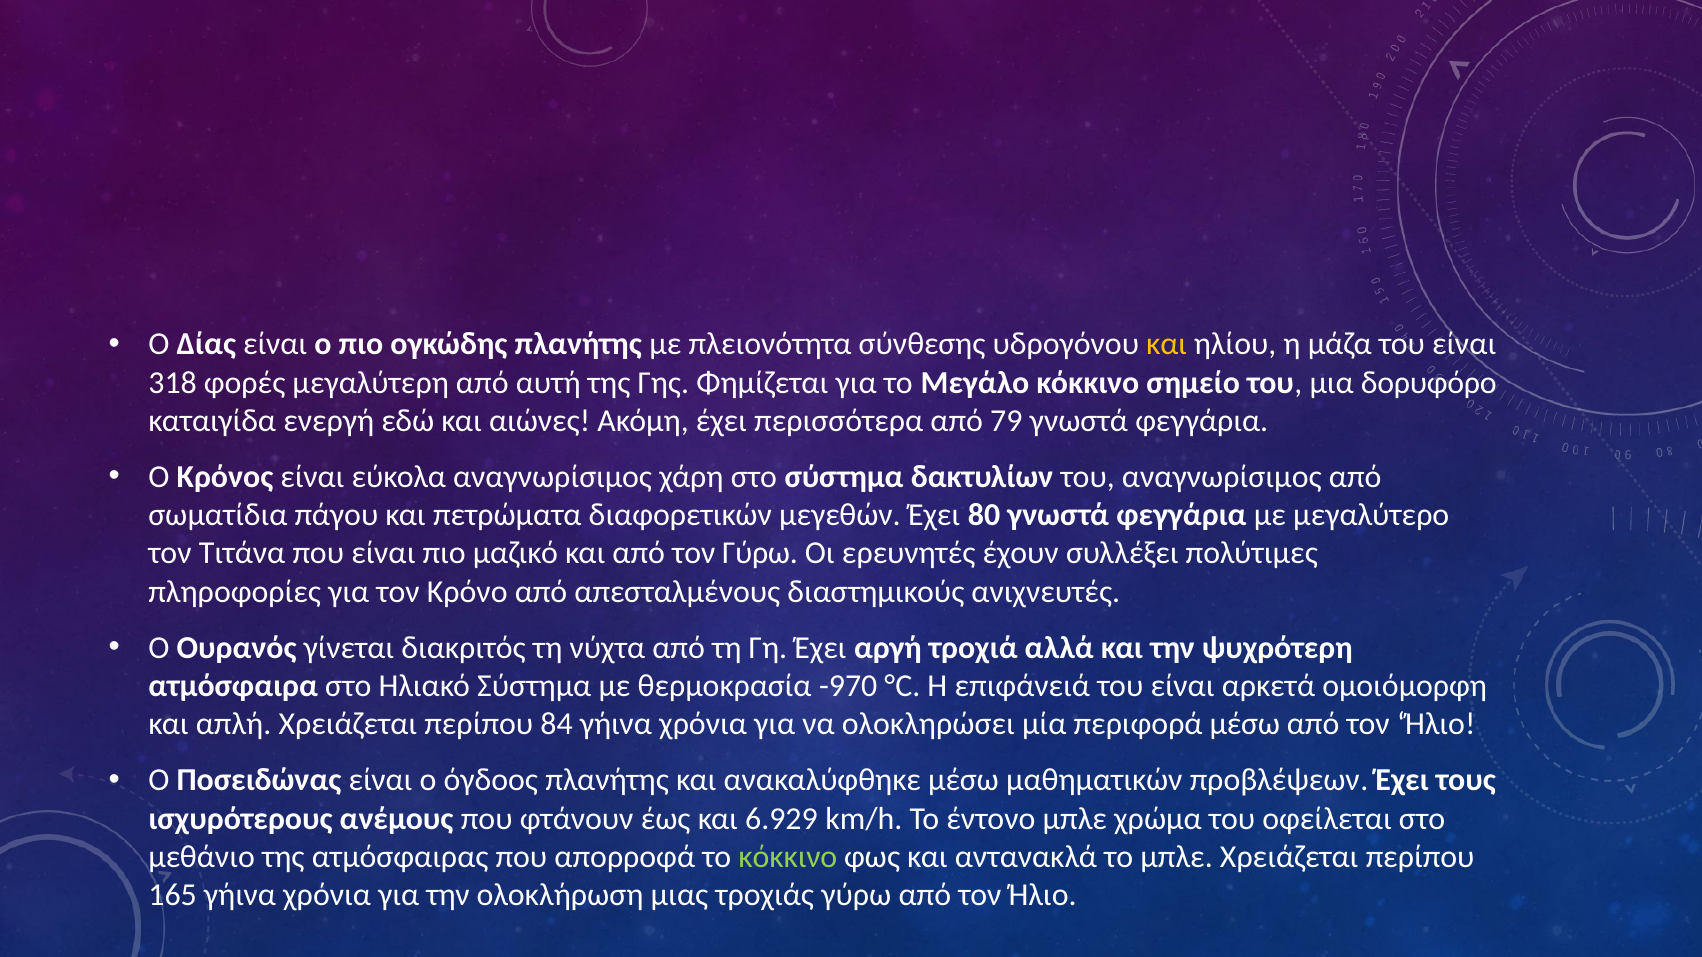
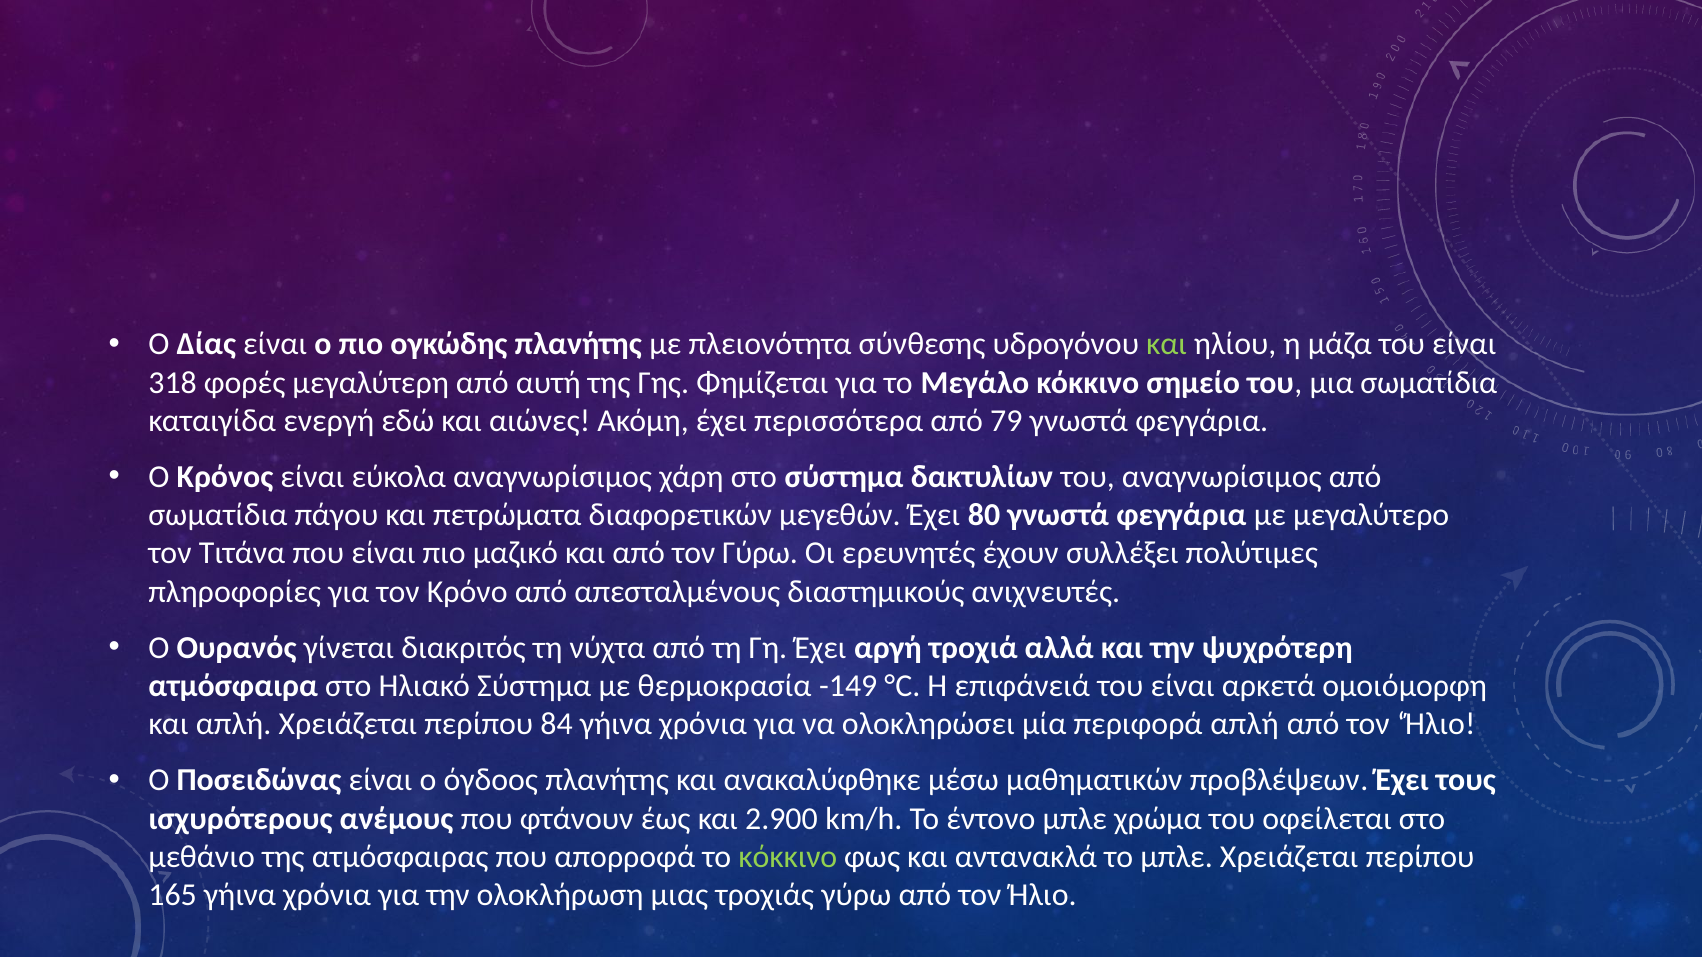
και colour: yellow -> light green (1167, 344)
μια δορυφόρο: δορυφόρο -> σωματίδια (1429, 383)
-970: -970 -> -149 (848, 686)
περιφορά μέσω: μέσω -> απλή (1245, 725)
6.929: 6.929 -> 2.900 (781, 819)
